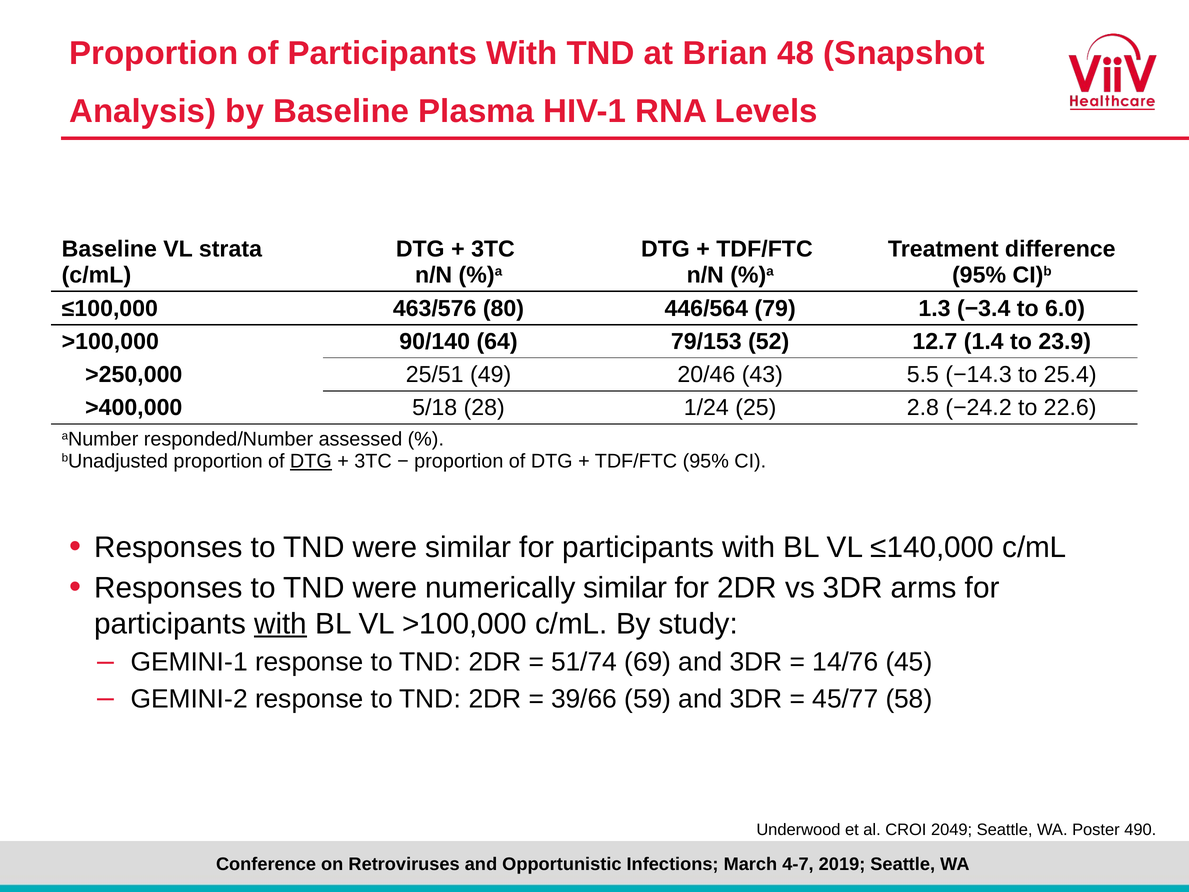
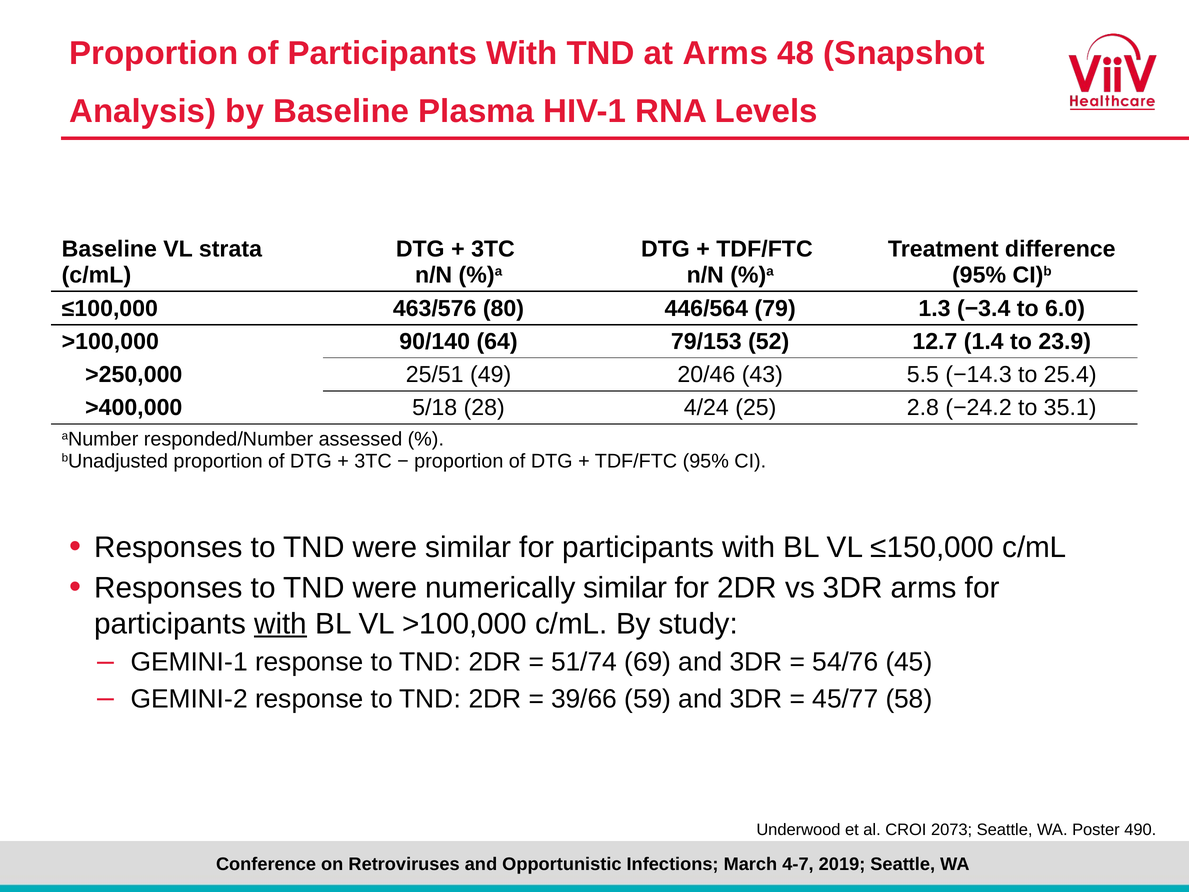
at Brian: Brian -> Arms (725, 53)
1/24: 1/24 -> 4/24 (706, 408)
22.6: 22.6 -> 35.1 (1070, 408)
DTG underline: present -> none (311, 461)
≤140,000: ≤140,000 -> ≤150,000 (932, 547)
14/76: 14/76 -> 54/76 (845, 662)
2049: 2049 -> 2073 (952, 830)
